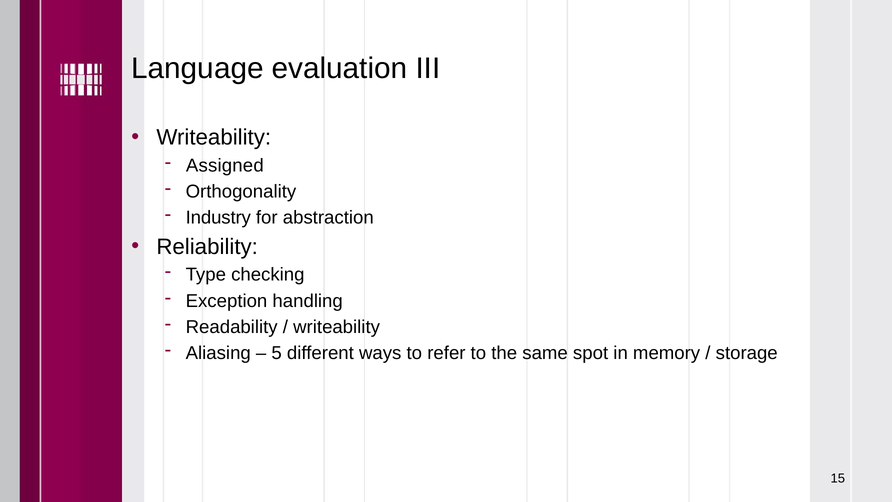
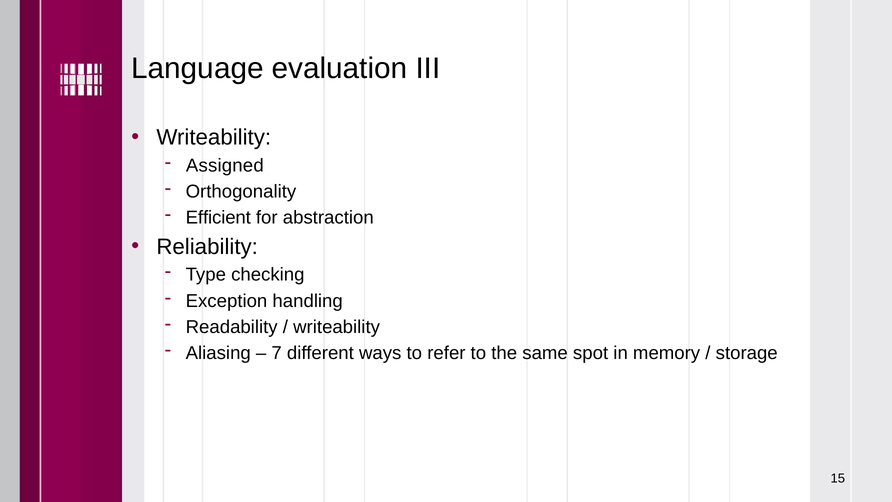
Industry: Industry -> Efficient (218, 217)
5: 5 -> 7 (277, 353)
